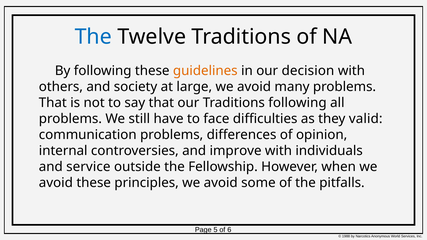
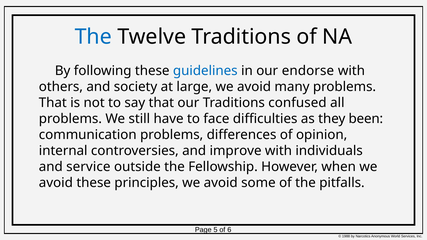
guidelines colour: orange -> blue (205, 71)
decision: decision -> endorse (308, 71)
Traditions following: following -> confused (297, 103)
valid: valid -> been (366, 119)
